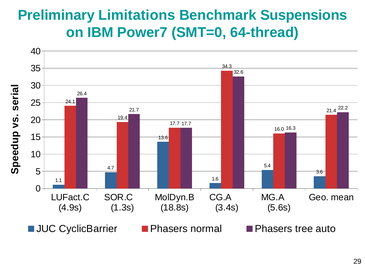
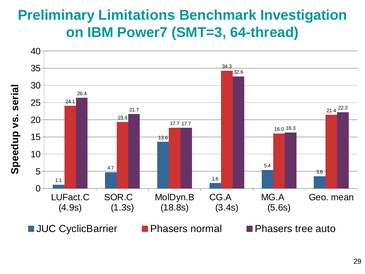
Suspensions: Suspensions -> Investigation (304, 15)
SMT=0: SMT=0 -> SMT=3 (199, 32)
